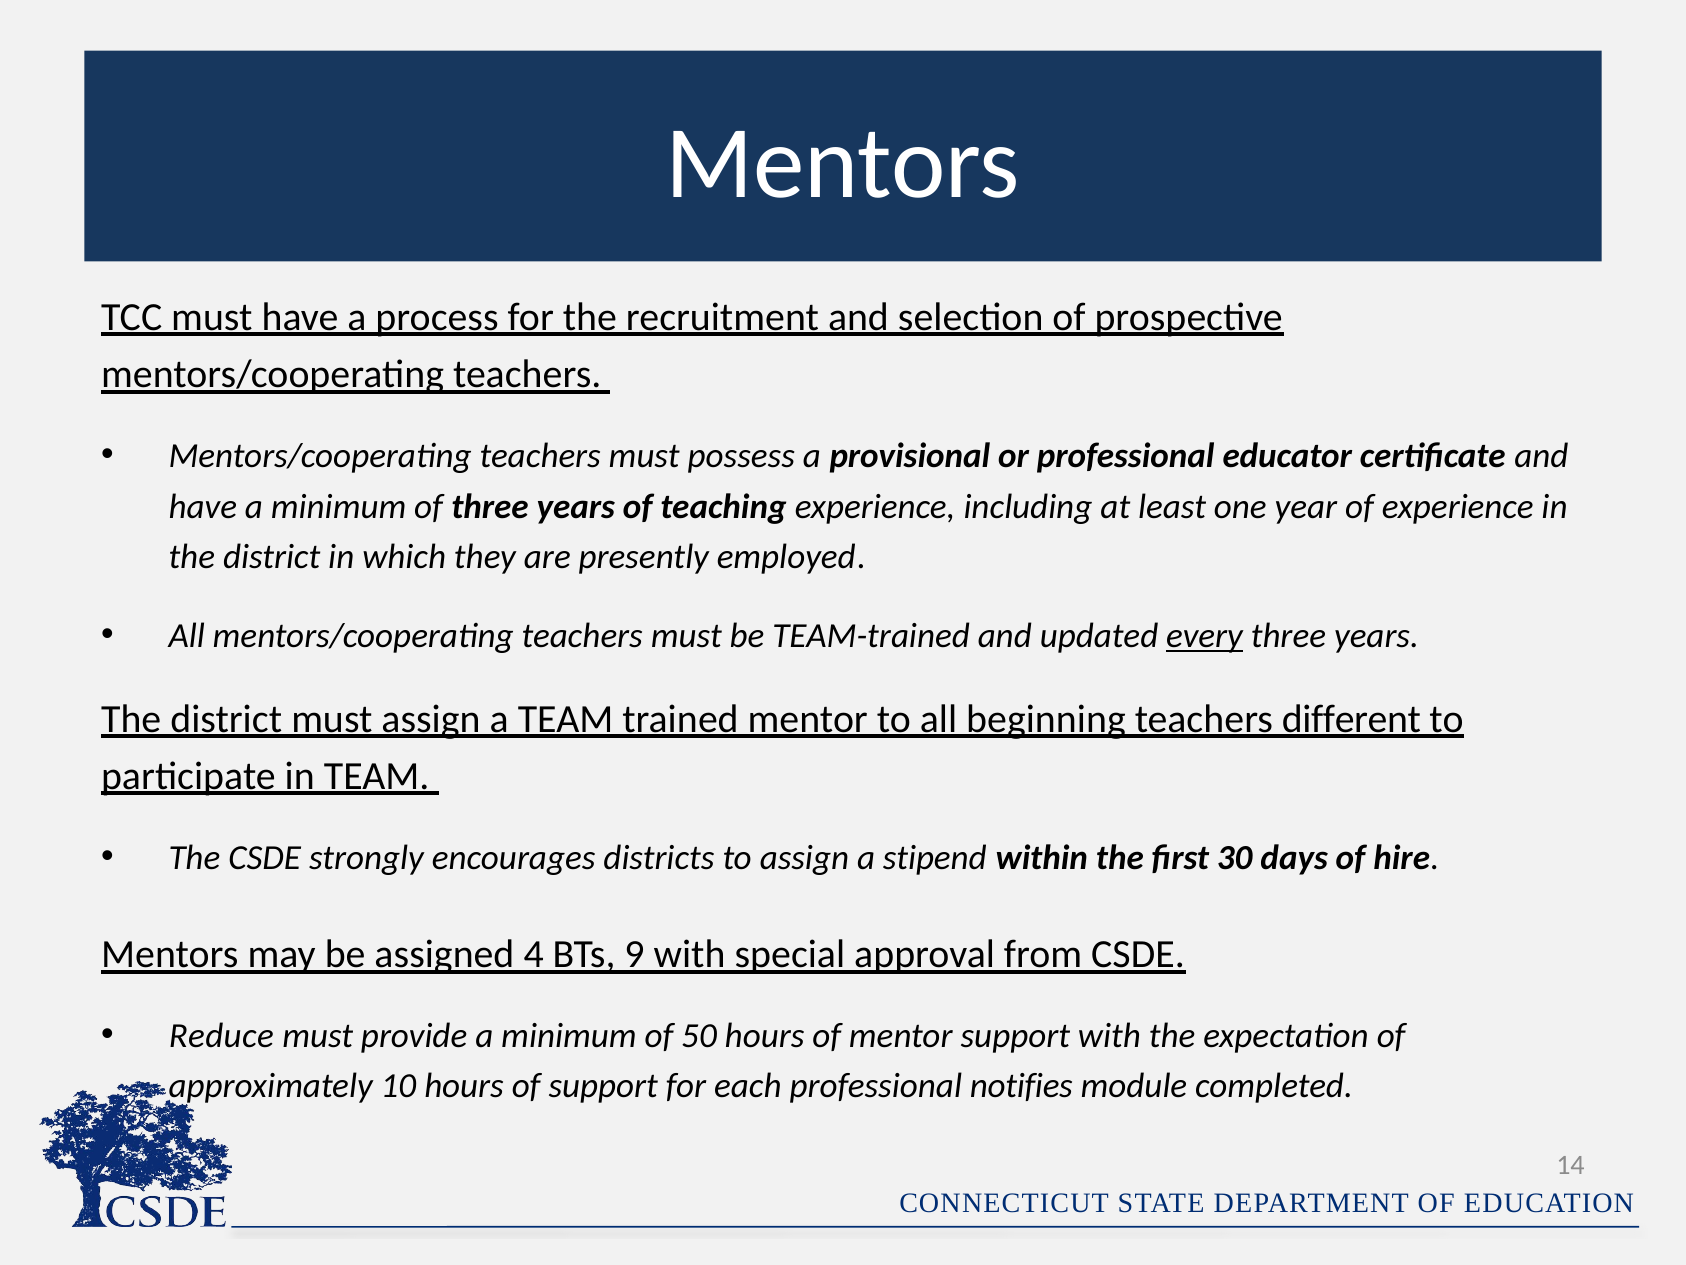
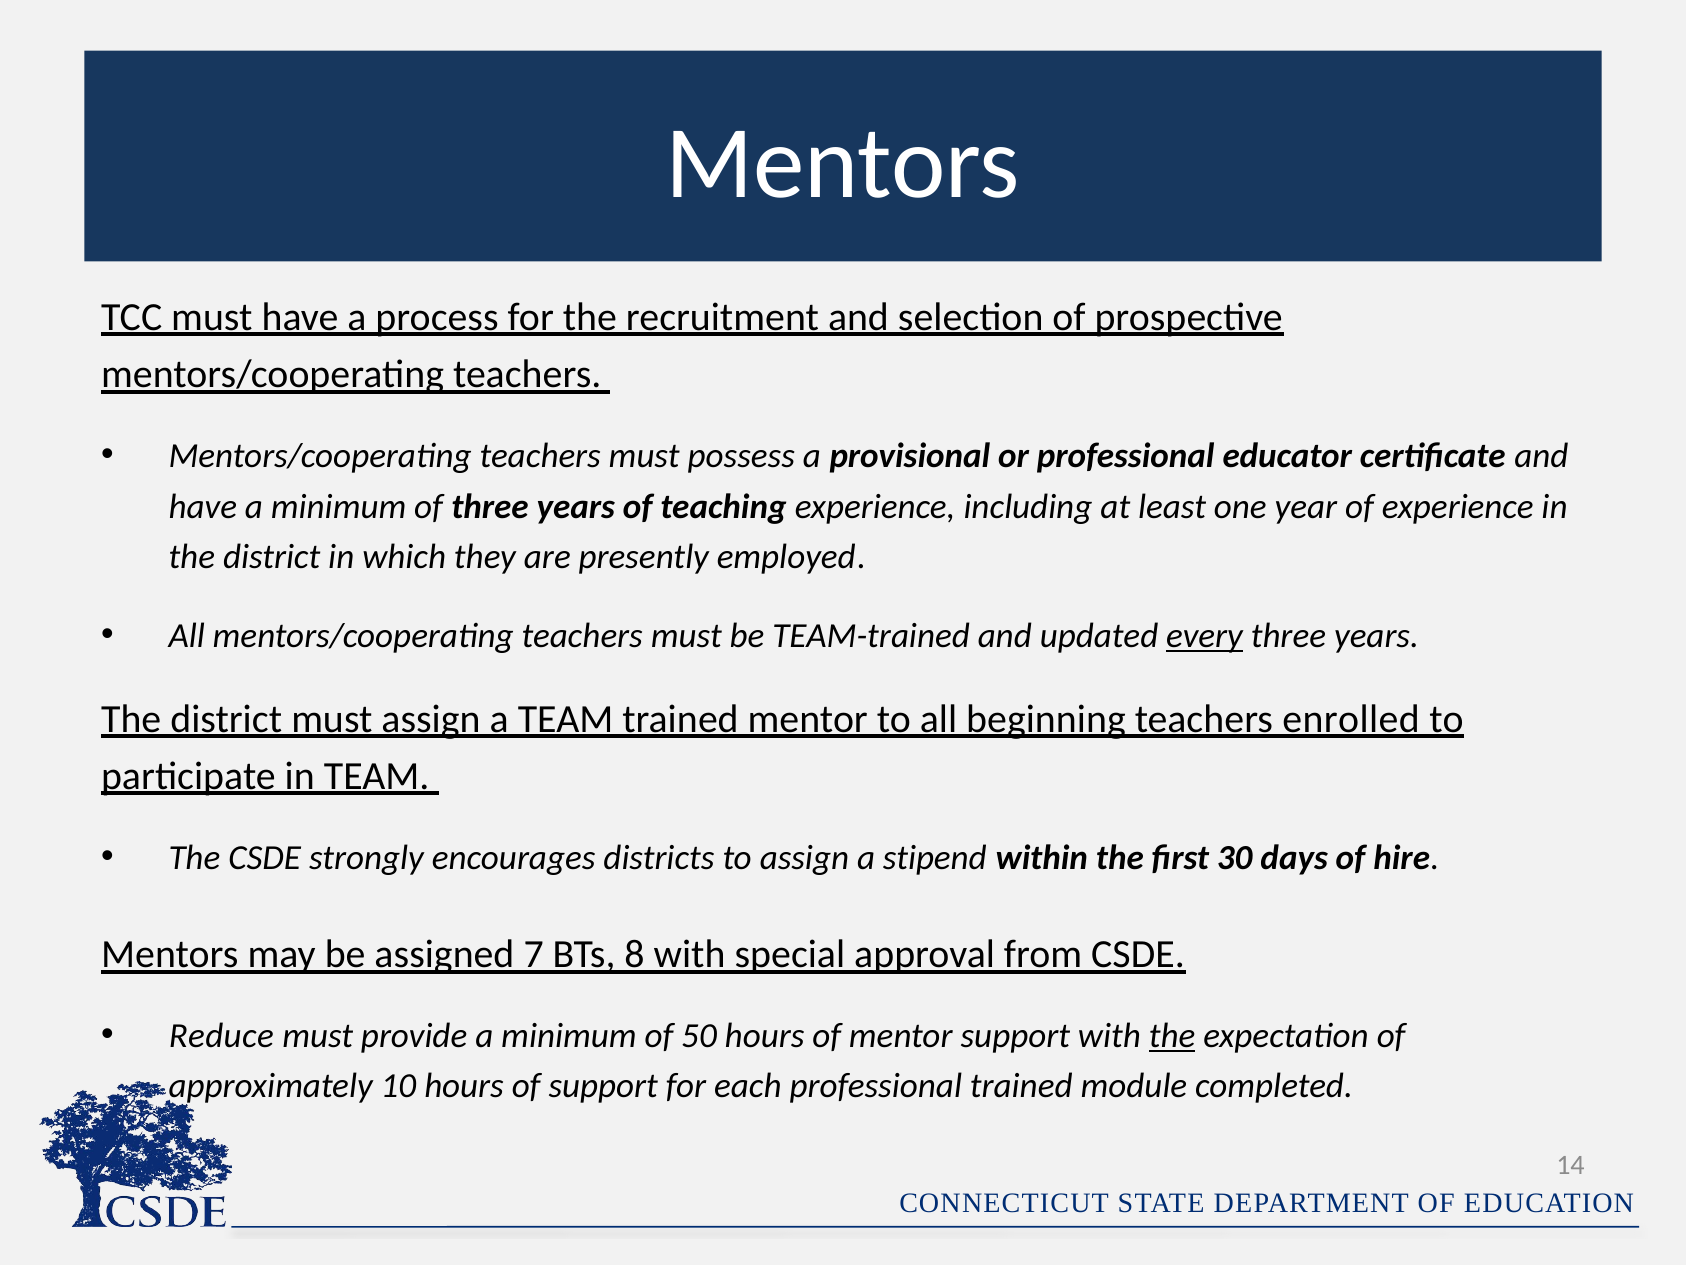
different: different -> enrolled (1351, 719)
4: 4 -> 7 (534, 954)
9: 9 -> 8 (634, 954)
the underline: none -> present (1172, 1035)
professional notifies: notifies -> trained (1021, 1086)
